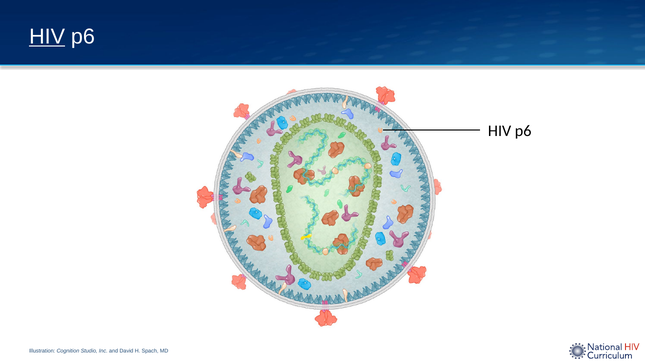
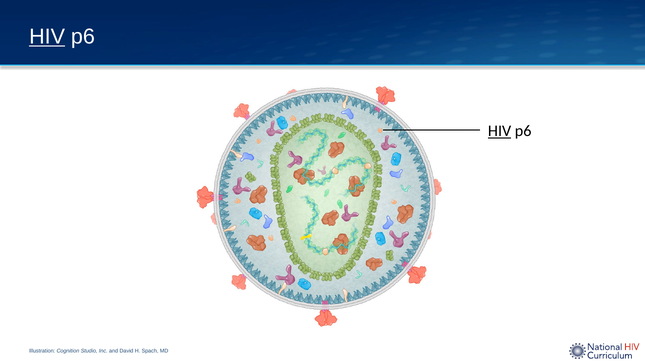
HIV underline: none -> present (500, 131)
